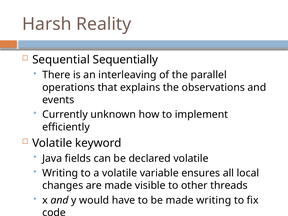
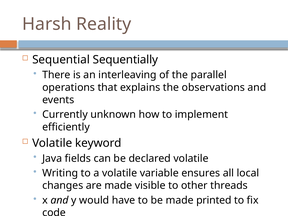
made writing: writing -> printed (214, 200)
